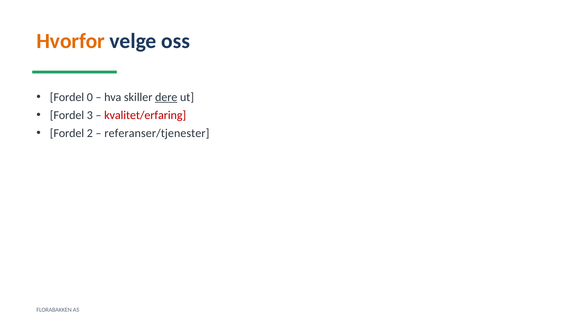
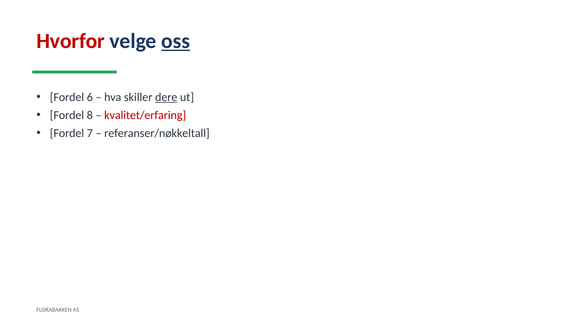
Hvorfor colour: orange -> red (71, 41)
oss underline: none -> present (176, 41)
0: 0 -> 6 (90, 97)
3: 3 -> 8 (90, 115)
2: 2 -> 7 (90, 133)
referanser/tjenester: referanser/tjenester -> referanser/nøkkeltall (157, 133)
